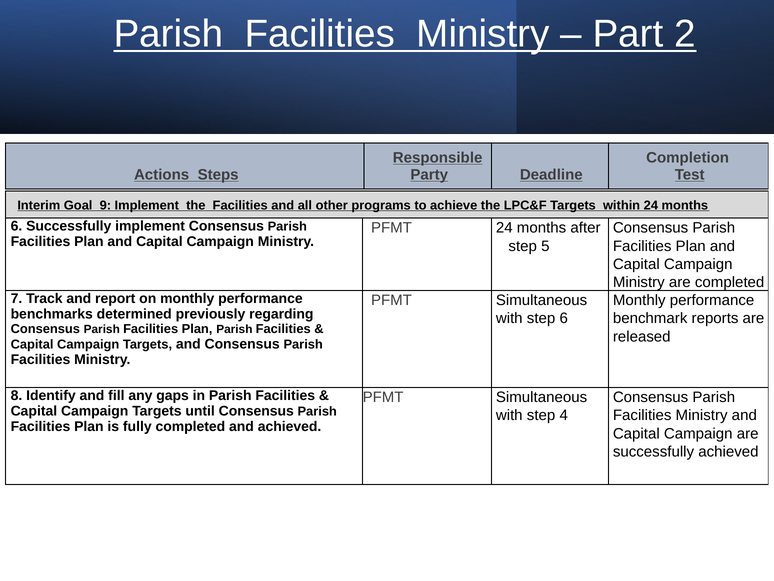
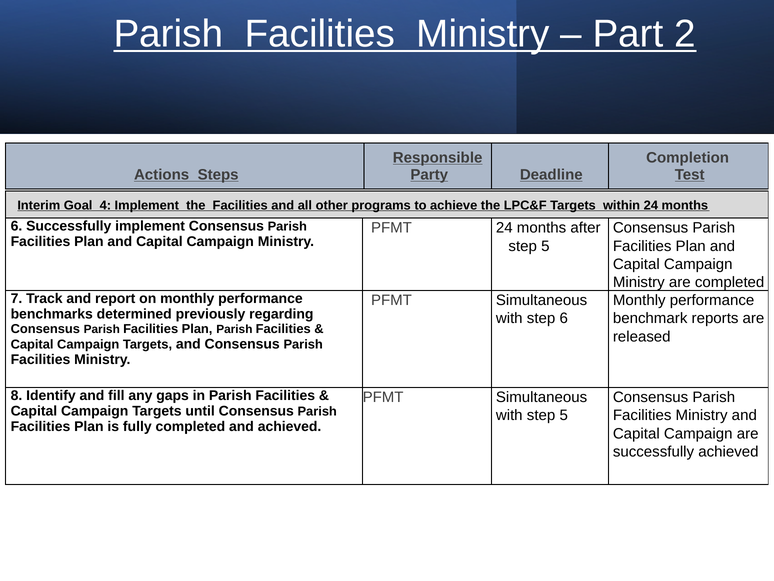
9: 9 -> 4 (105, 205)
with step 4: 4 -> 5 (564, 415)
